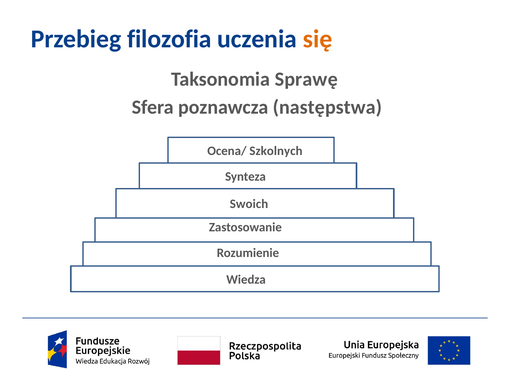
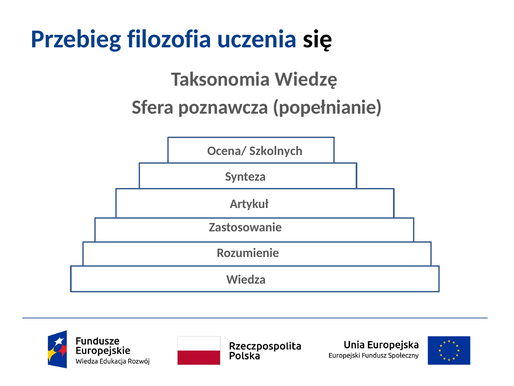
się colour: orange -> black (318, 39)
Sprawę: Sprawę -> Wiedzę (306, 79)
następstwa: następstwa -> popełnianie (328, 107)
Swoich: Swoich -> Artykuł (249, 204)
